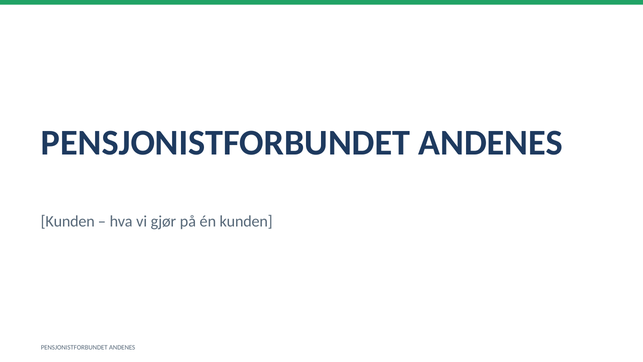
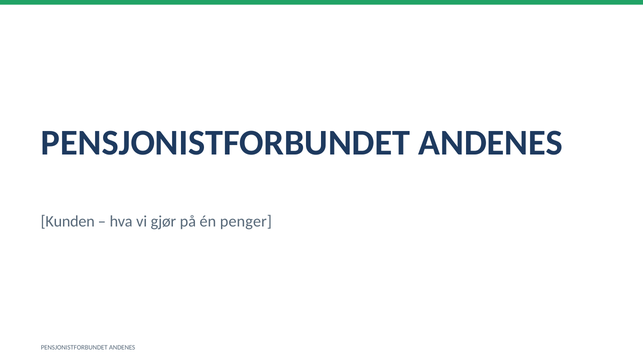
én kunden: kunden -> penger (246, 221)
